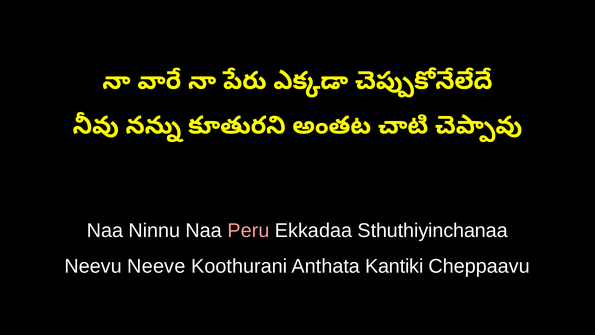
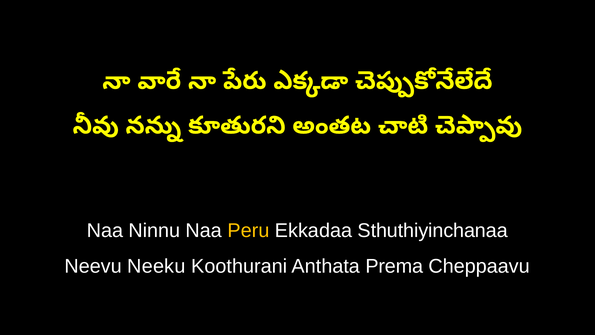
Peru colour: pink -> yellow (248, 230)
Neeve: Neeve -> Neeku (156, 266)
Kantiki: Kantiki -> Prema (394, 266)
